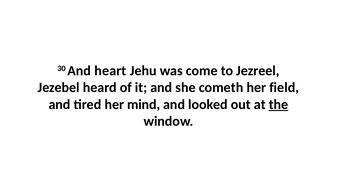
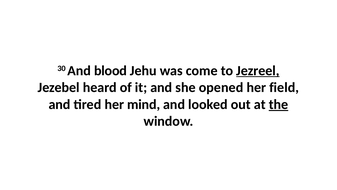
heart: heart -> blood (111, 70)
Jezreel underline: none -> present (258, 70)
cometh: cometh -> opened (221, 87)
